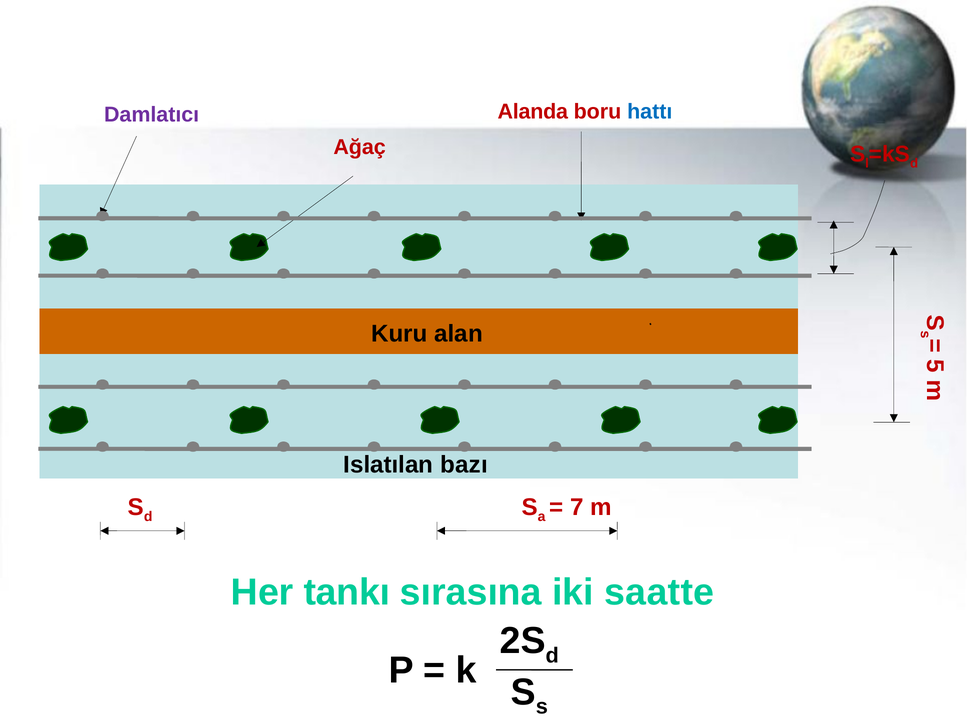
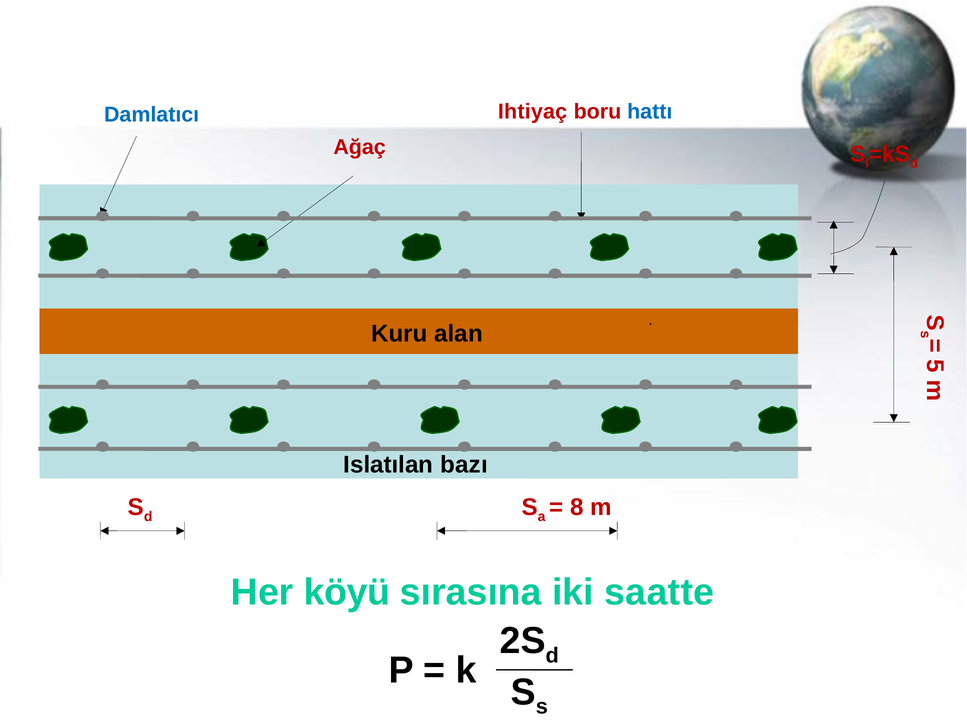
Alanda: Alanda -> Ihtiyaç (533, 112)
Damlatıcı colour: purple -> blue (152, 115)
7: 7 -> 8 (577, 508)
tankı: tankı -> köyü (347, 593)
